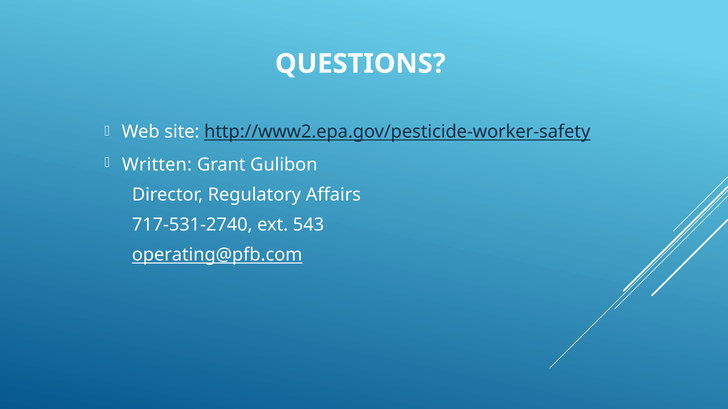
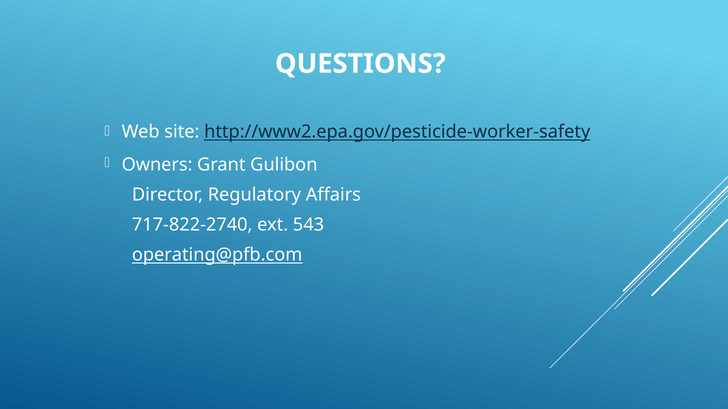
Written: Written -> Owners (157, 165)
717-531-2740: 717-531-2740 -> 717-822-2740 (192, 225)
